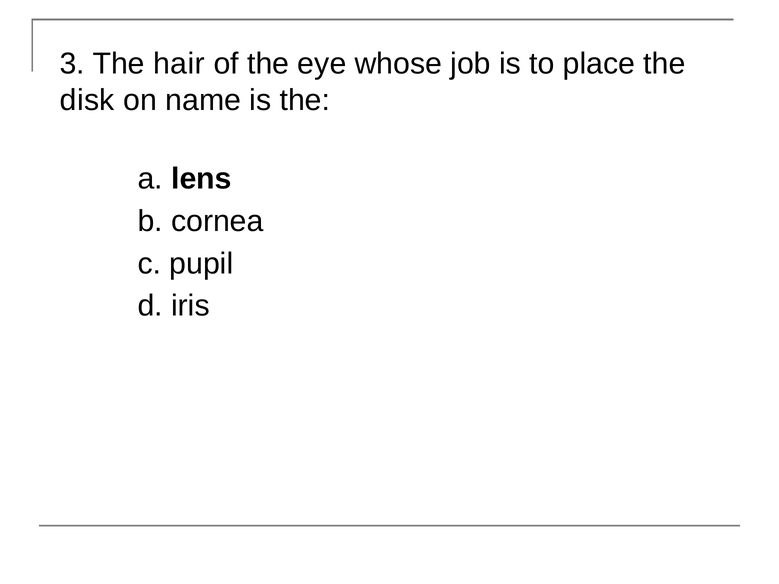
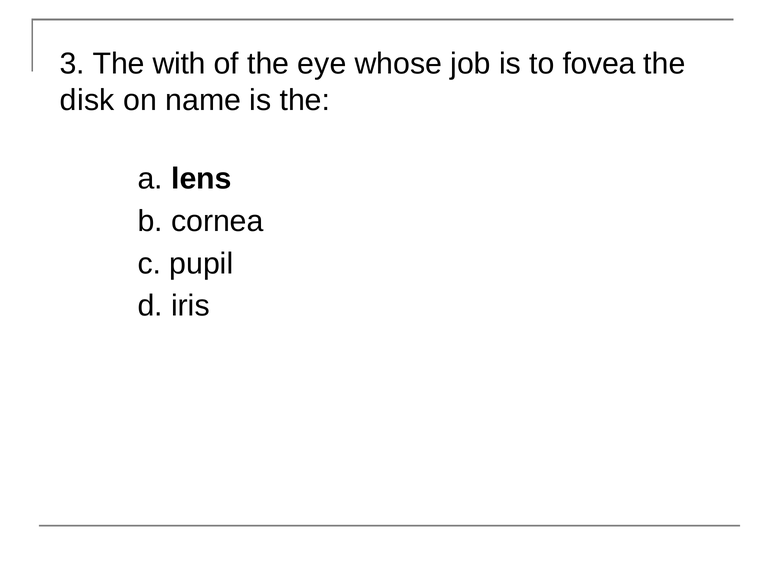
hair: hair -> with (179, 64)
place: place -> fovea (599, 64)
